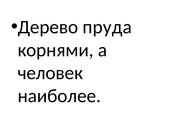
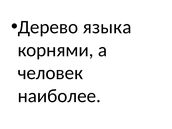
пруда: пруда -> языка (107, 27)
